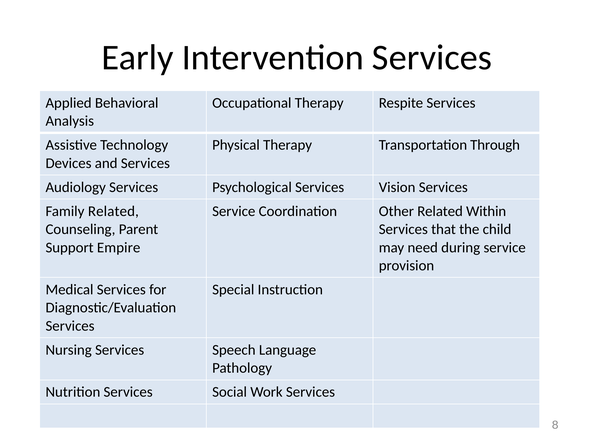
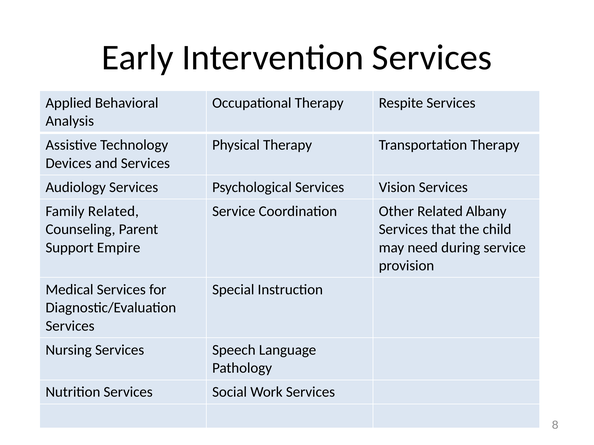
Transportation Through: Through -> Therapy (495, 145)
Within: Within -> Albany (486, 211)
